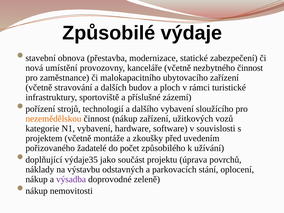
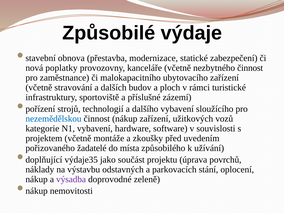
umístění: umístění -> poplatky (61, 68)
nezemědělskou colour: orange -> blue (53, 119)
počet: počet -> místa (130, 148)
